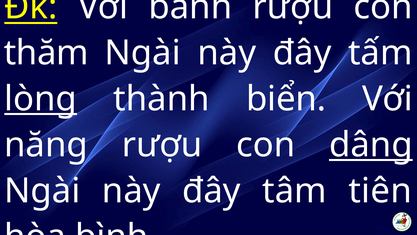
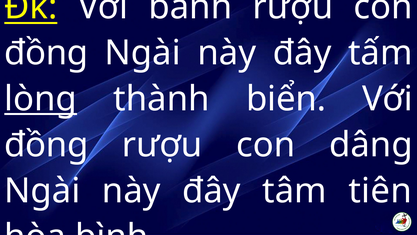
thăm: thăm -> đồng (46, 53)
năng: năng -> đồng (46, 145)
dâng underline: present -> none (371, 145)
